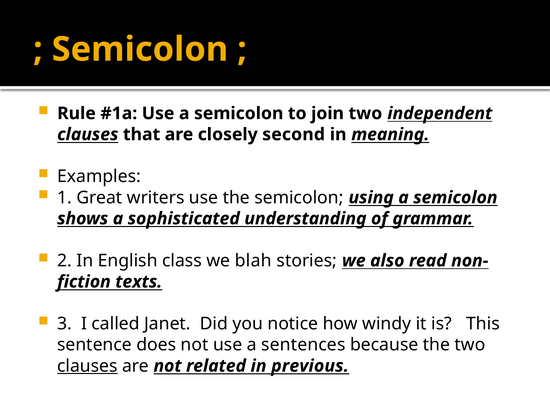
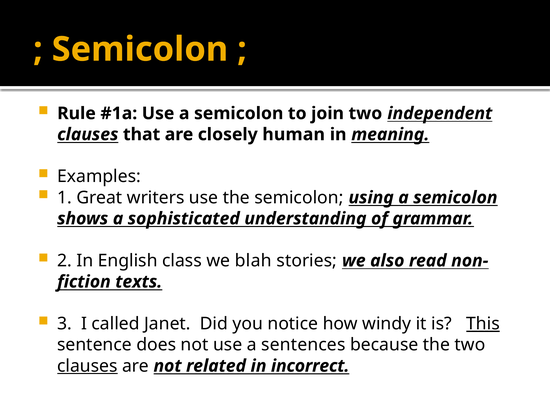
second: second -> human (294, 135)
This underline: none -> present (483, 324)
previous: previous -> incorrect (310, 366)
